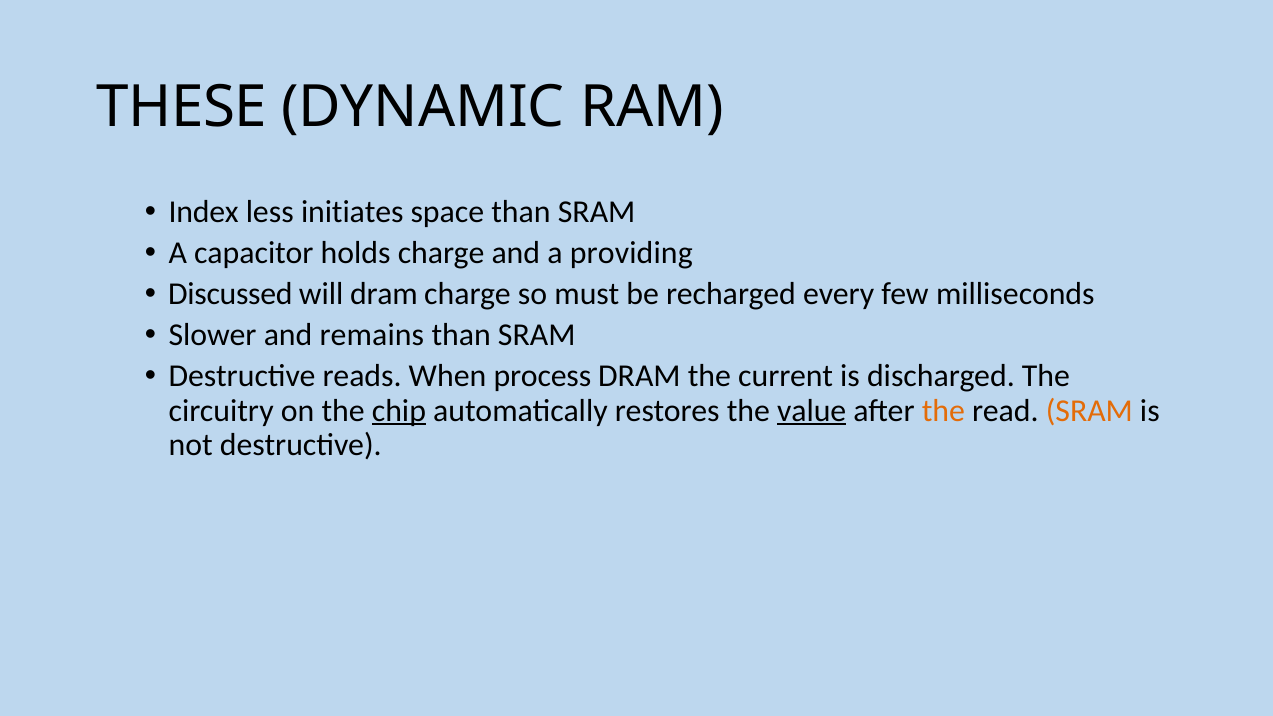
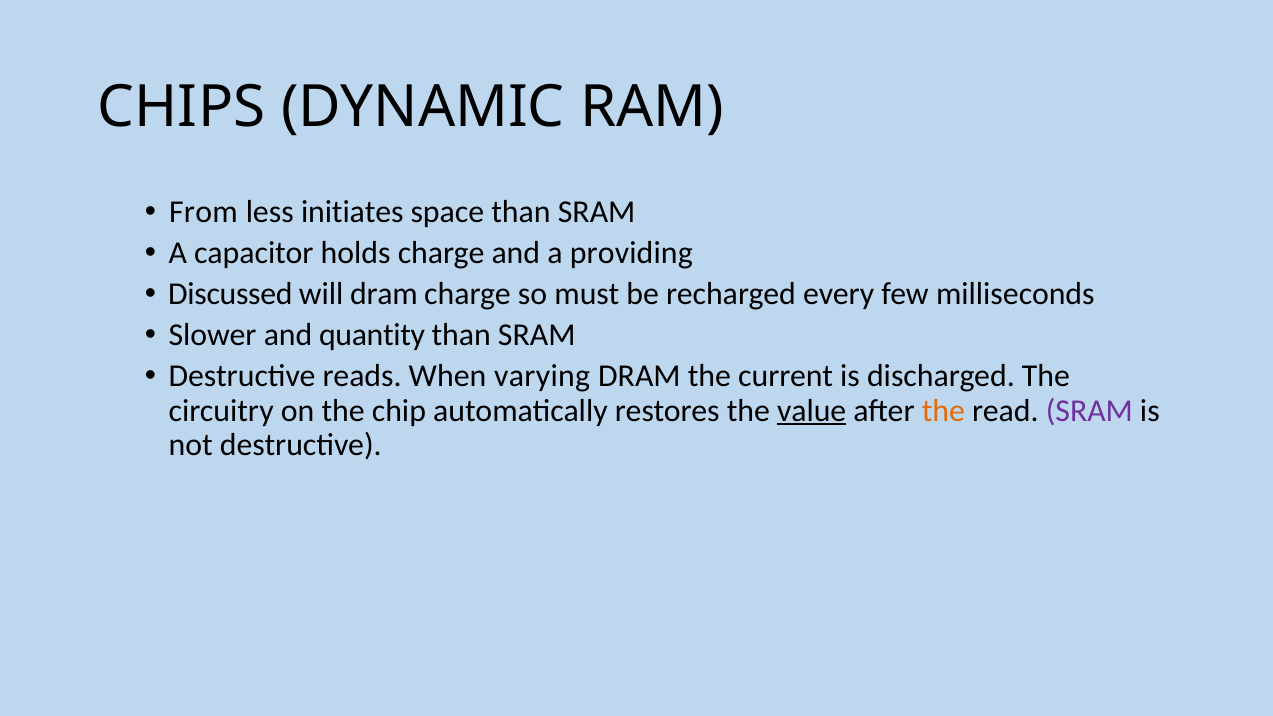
THESE: THESE -> CHIPS (181, 107)
Index: Index -> From (203, 212)
remains: remains -> quantity (372, 335)
process: process -> varying (542, 376)
chip underline: present -> none (399, 411)
SRAM colour: orange -> purple (1089, 411)
